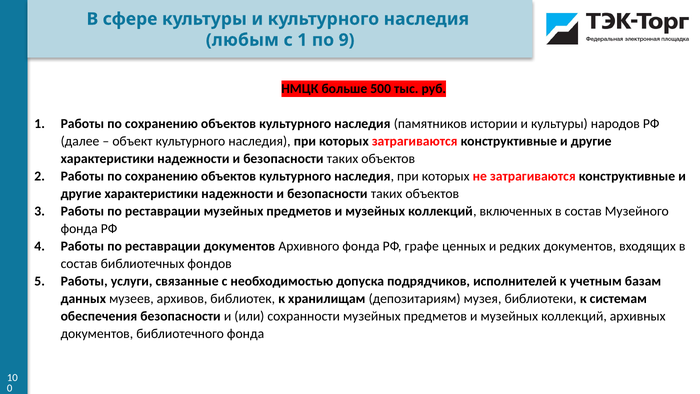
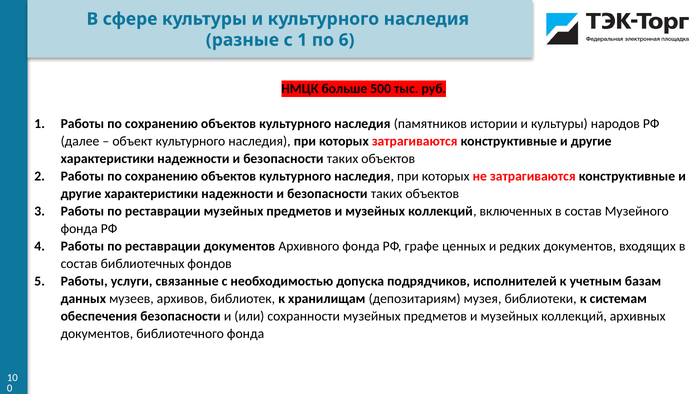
любым: любым -> разные (242, 40)
9: 9 -> 6 (347, 40)
